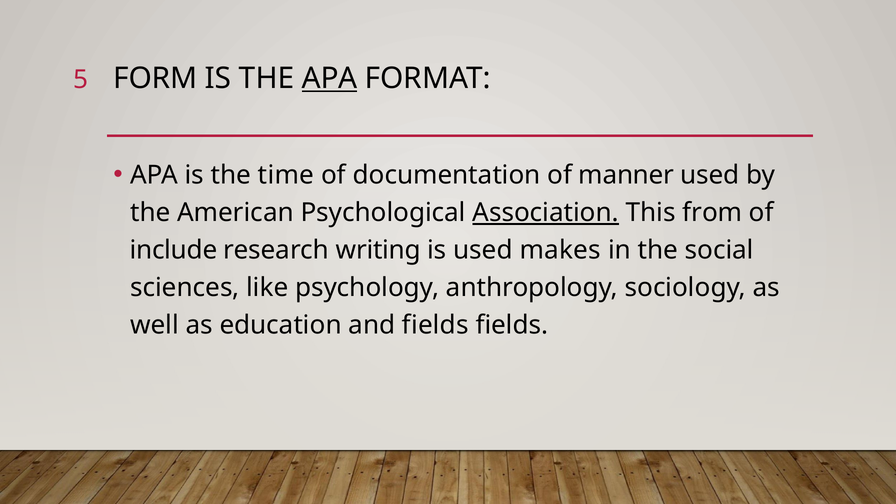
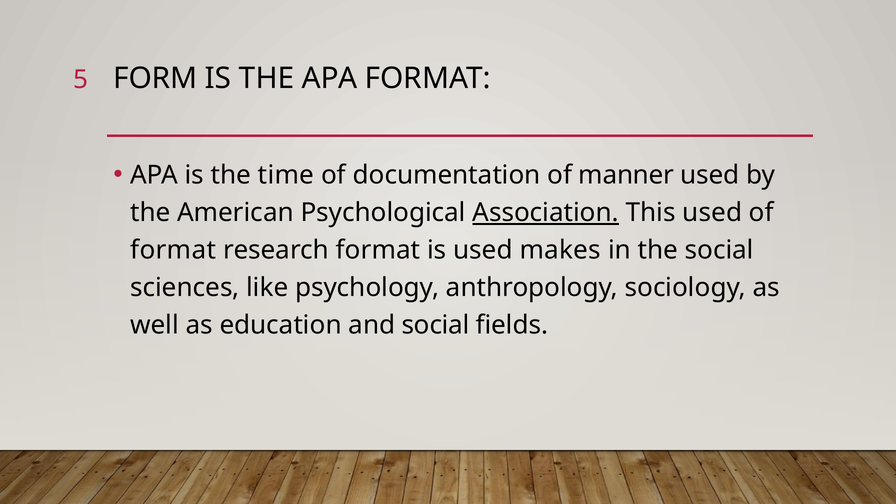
APA underline: present -> none (330, 78)
This from: from -> used (712, 213)
include: include -> format (173, 250)
research writing: writing -> format (378, 250)
and fields: fields -> social (436, 325)
